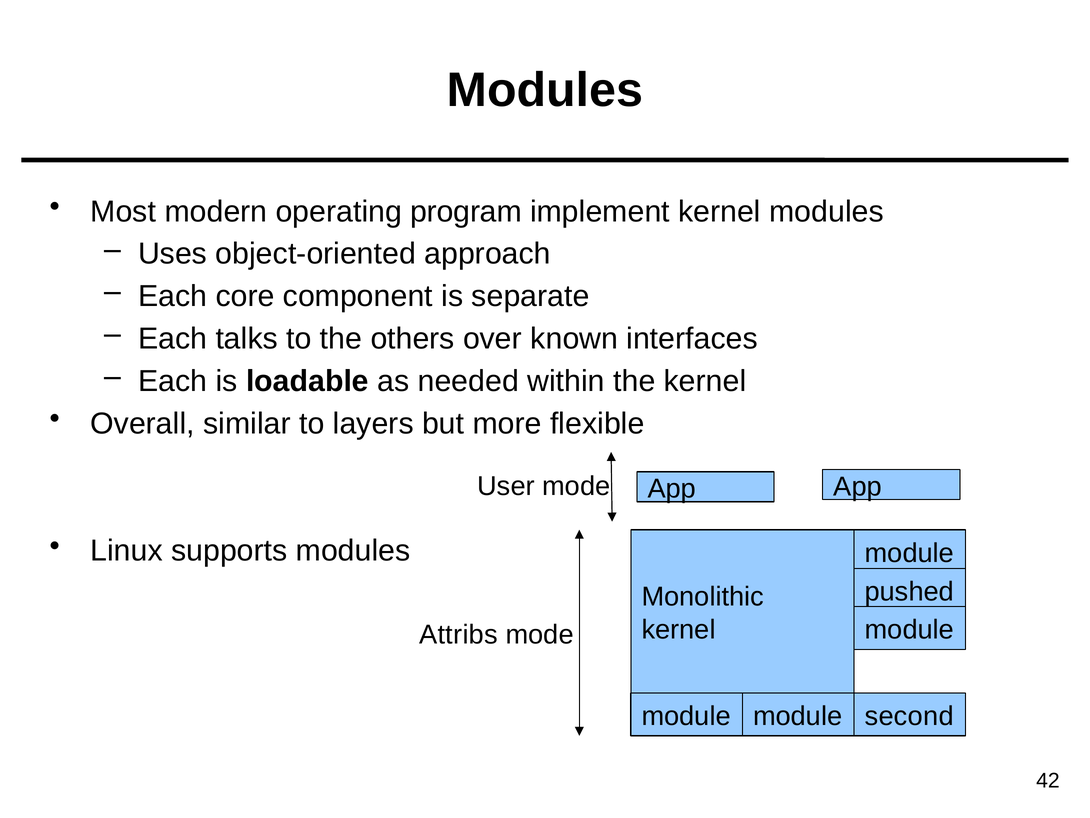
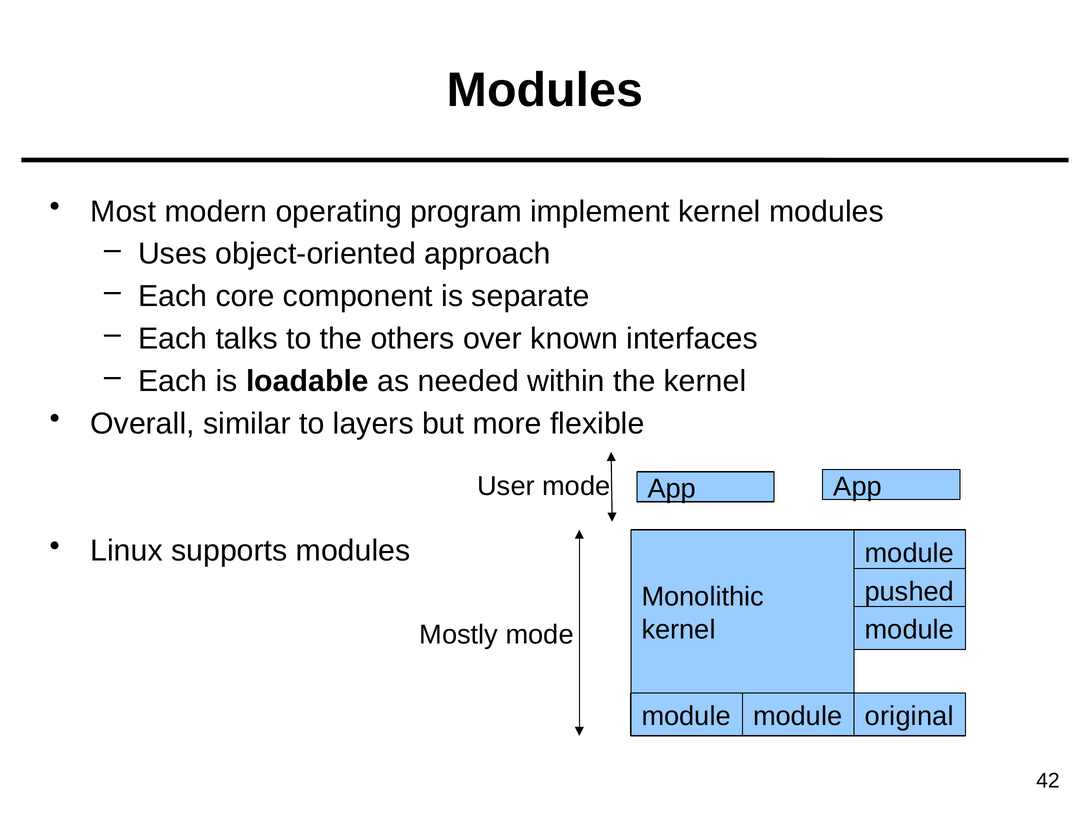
Attribs: Attribs -> Mostly (459, 635)
second: second -> original (909, 716)
